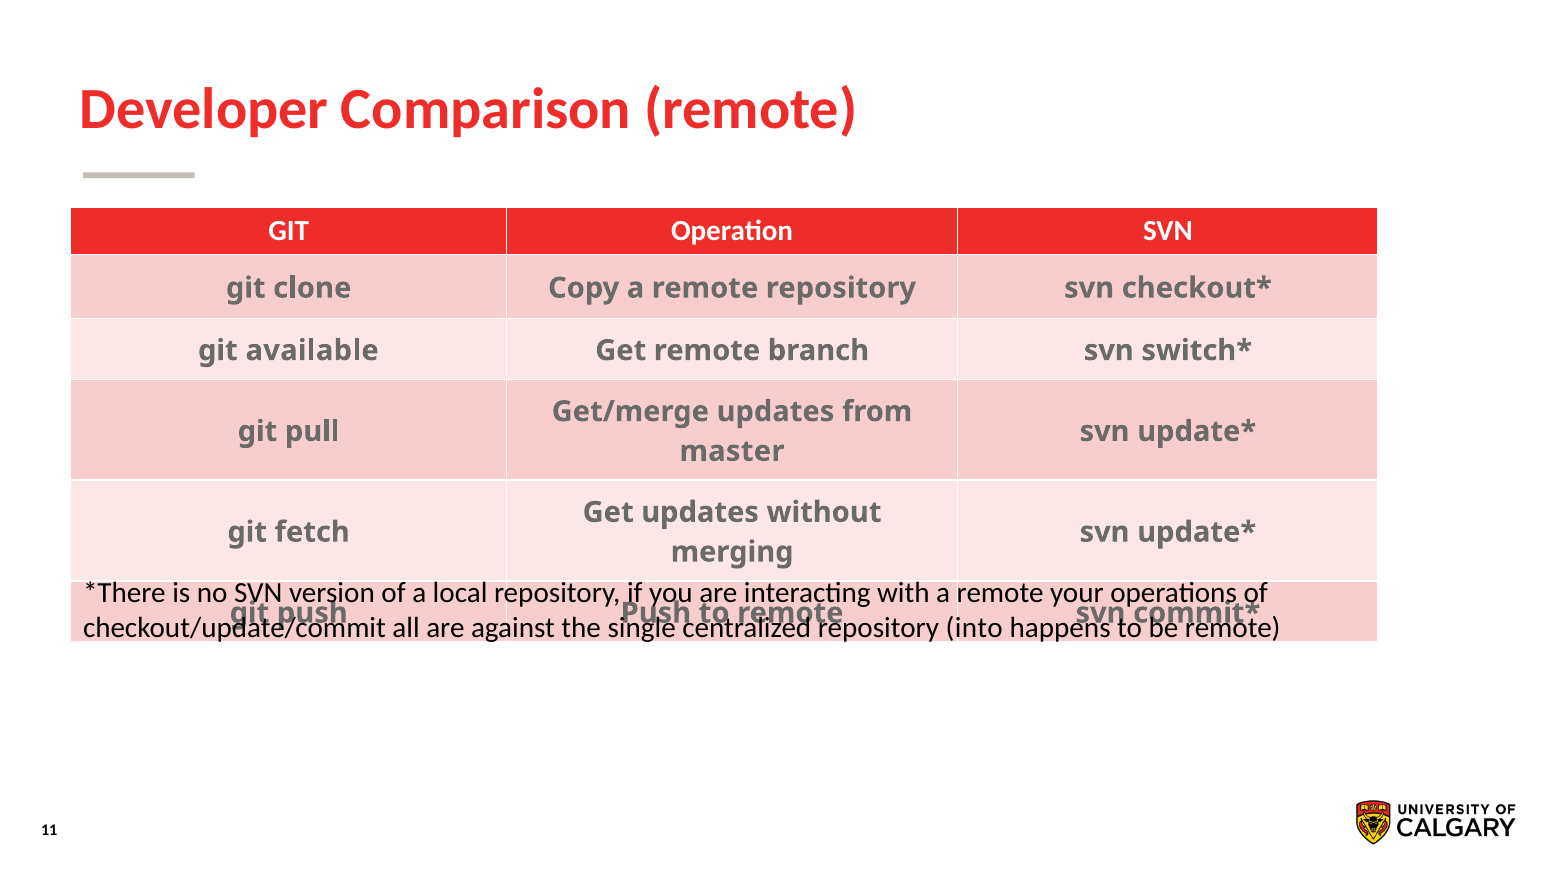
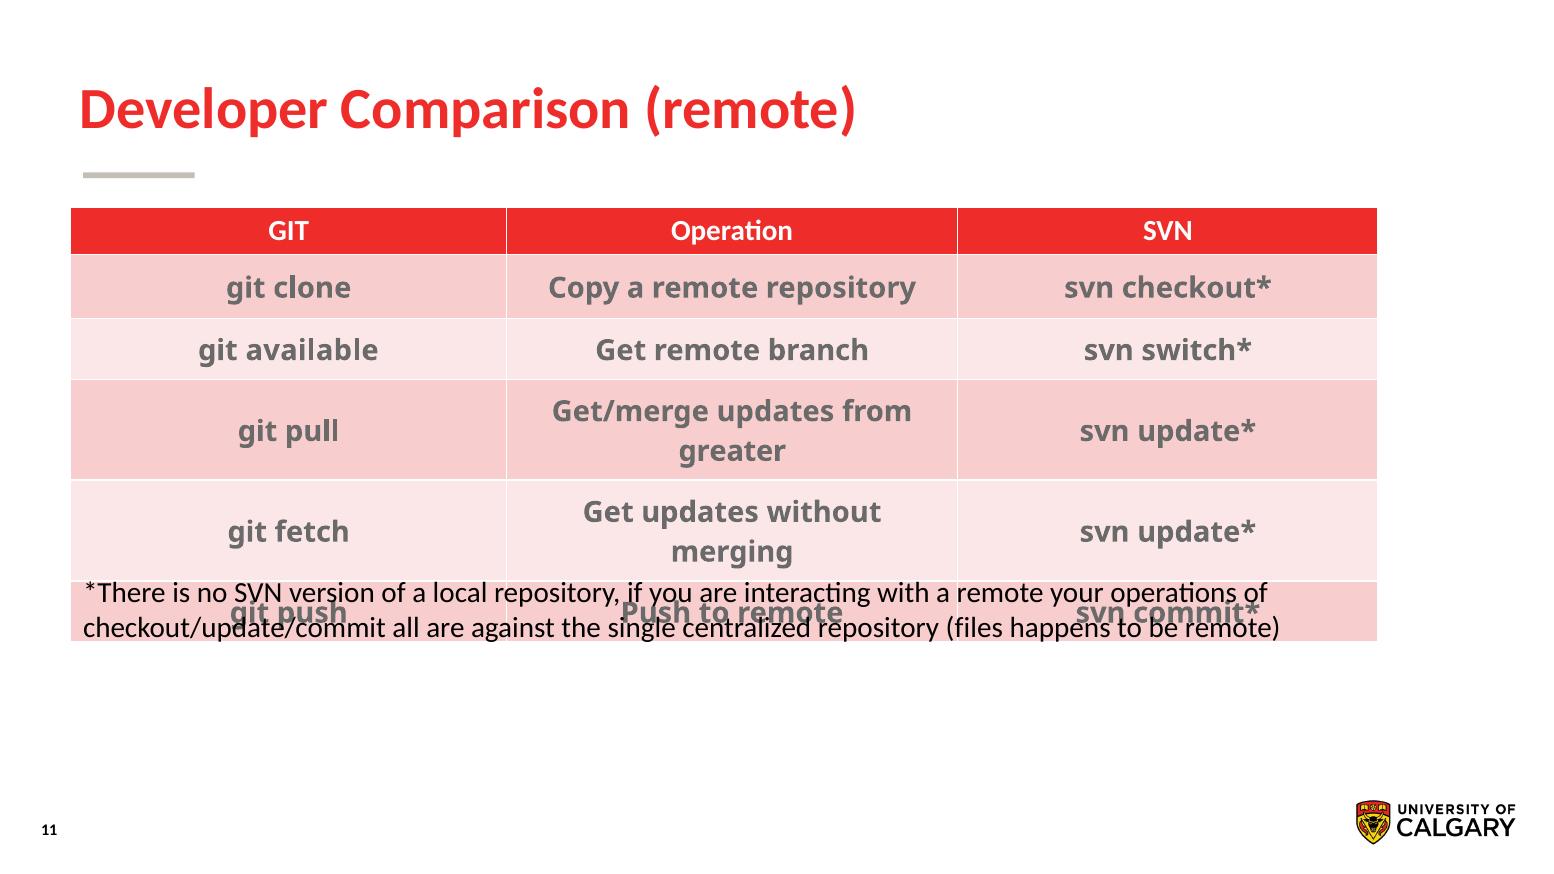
master: master -> greater (732, 451)
into: into -> files (974, 628)
